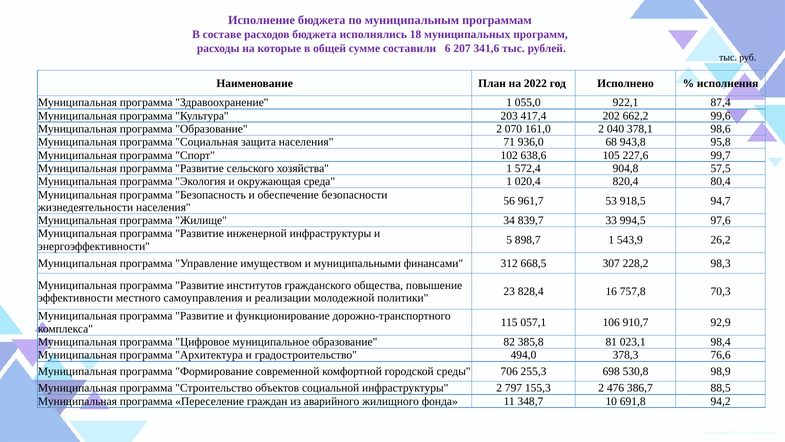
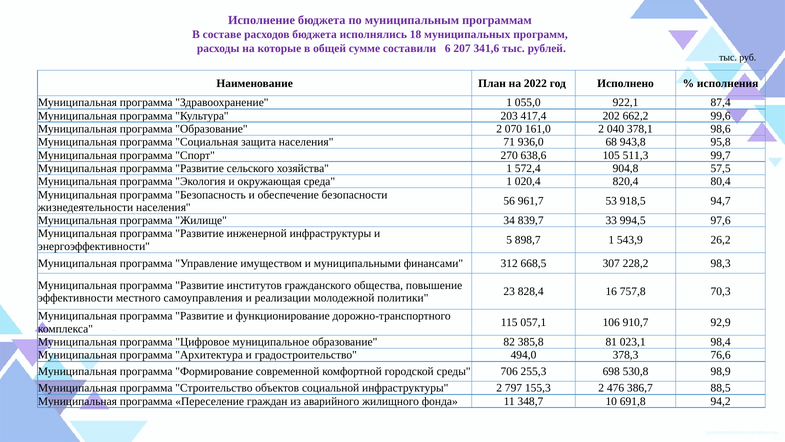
102: 102 -> 270 (509, 155)
227,6: 227,6 -> 511,3 (636, 155)
